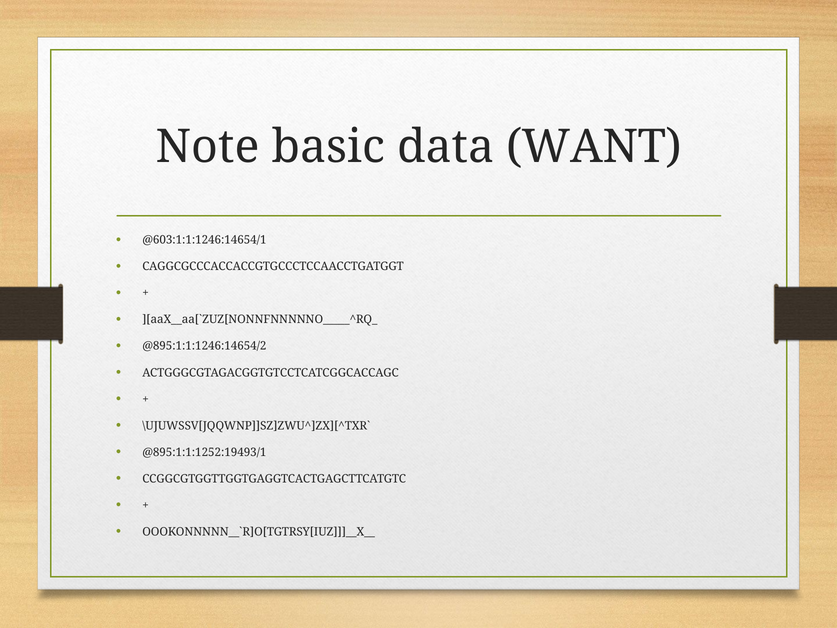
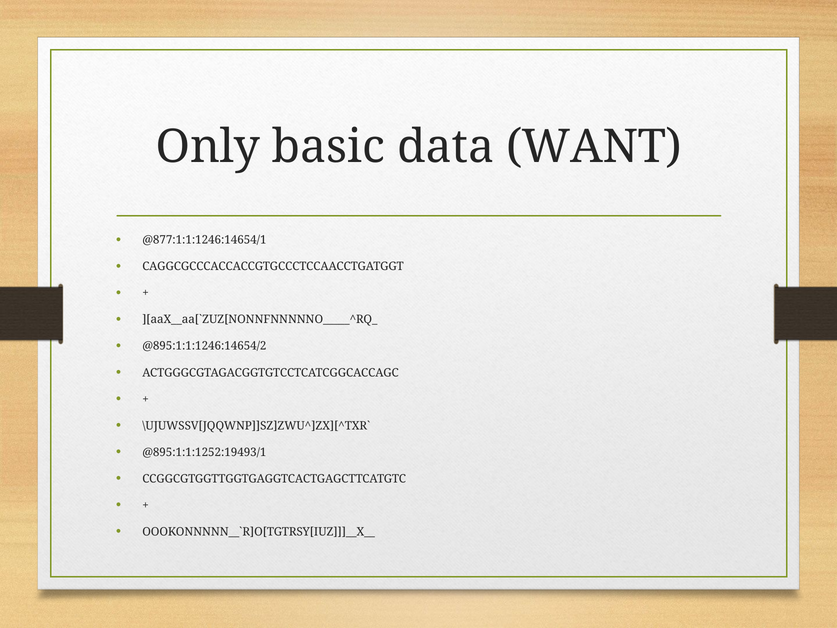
Note: Note -> Only (208, 147)
@603:1:1:1246:14654/1: @603:1:1:1246:14654/1 -> @877:1:1:1246:14654/1 (204, 240)
